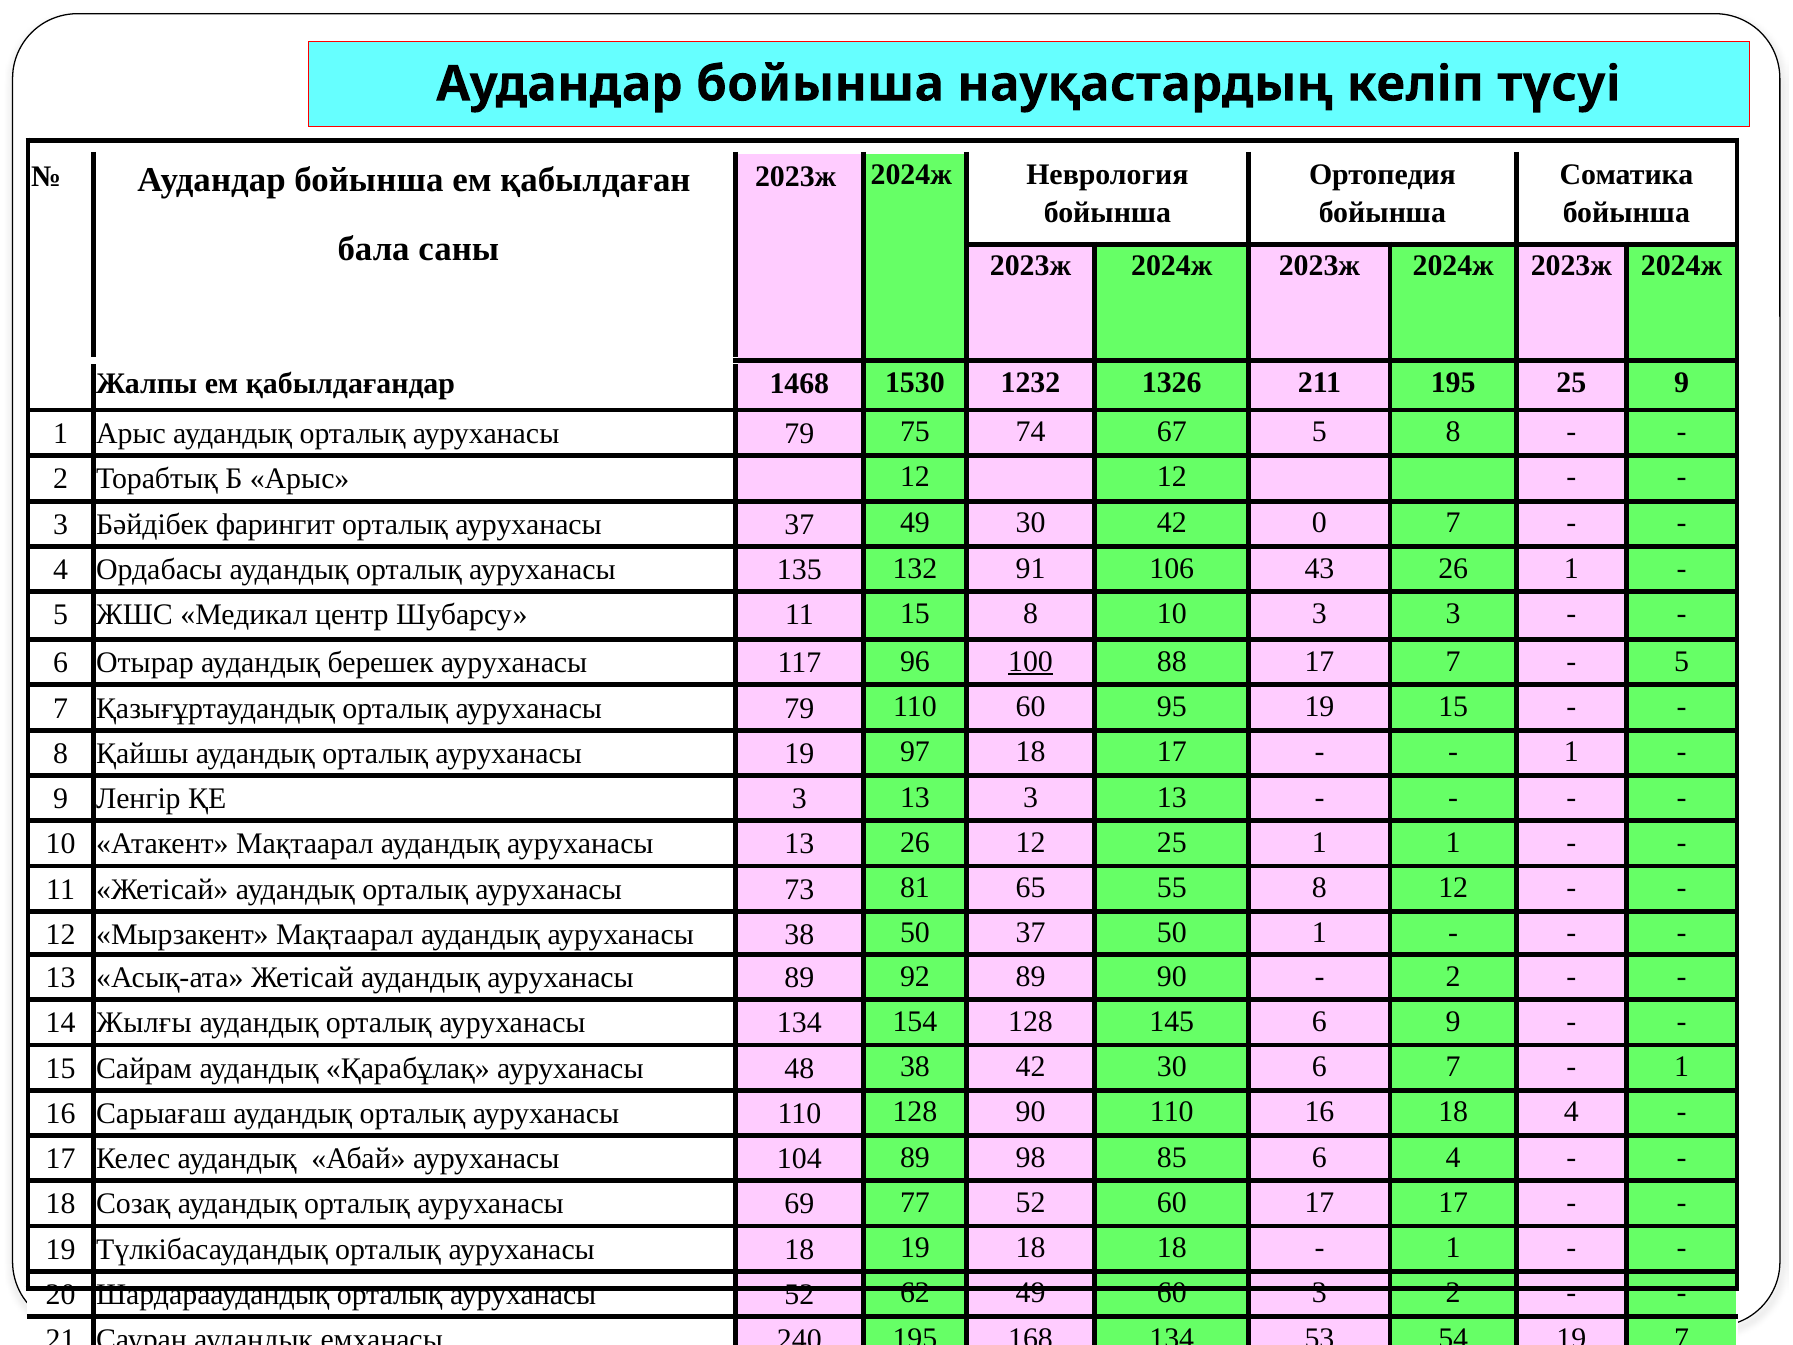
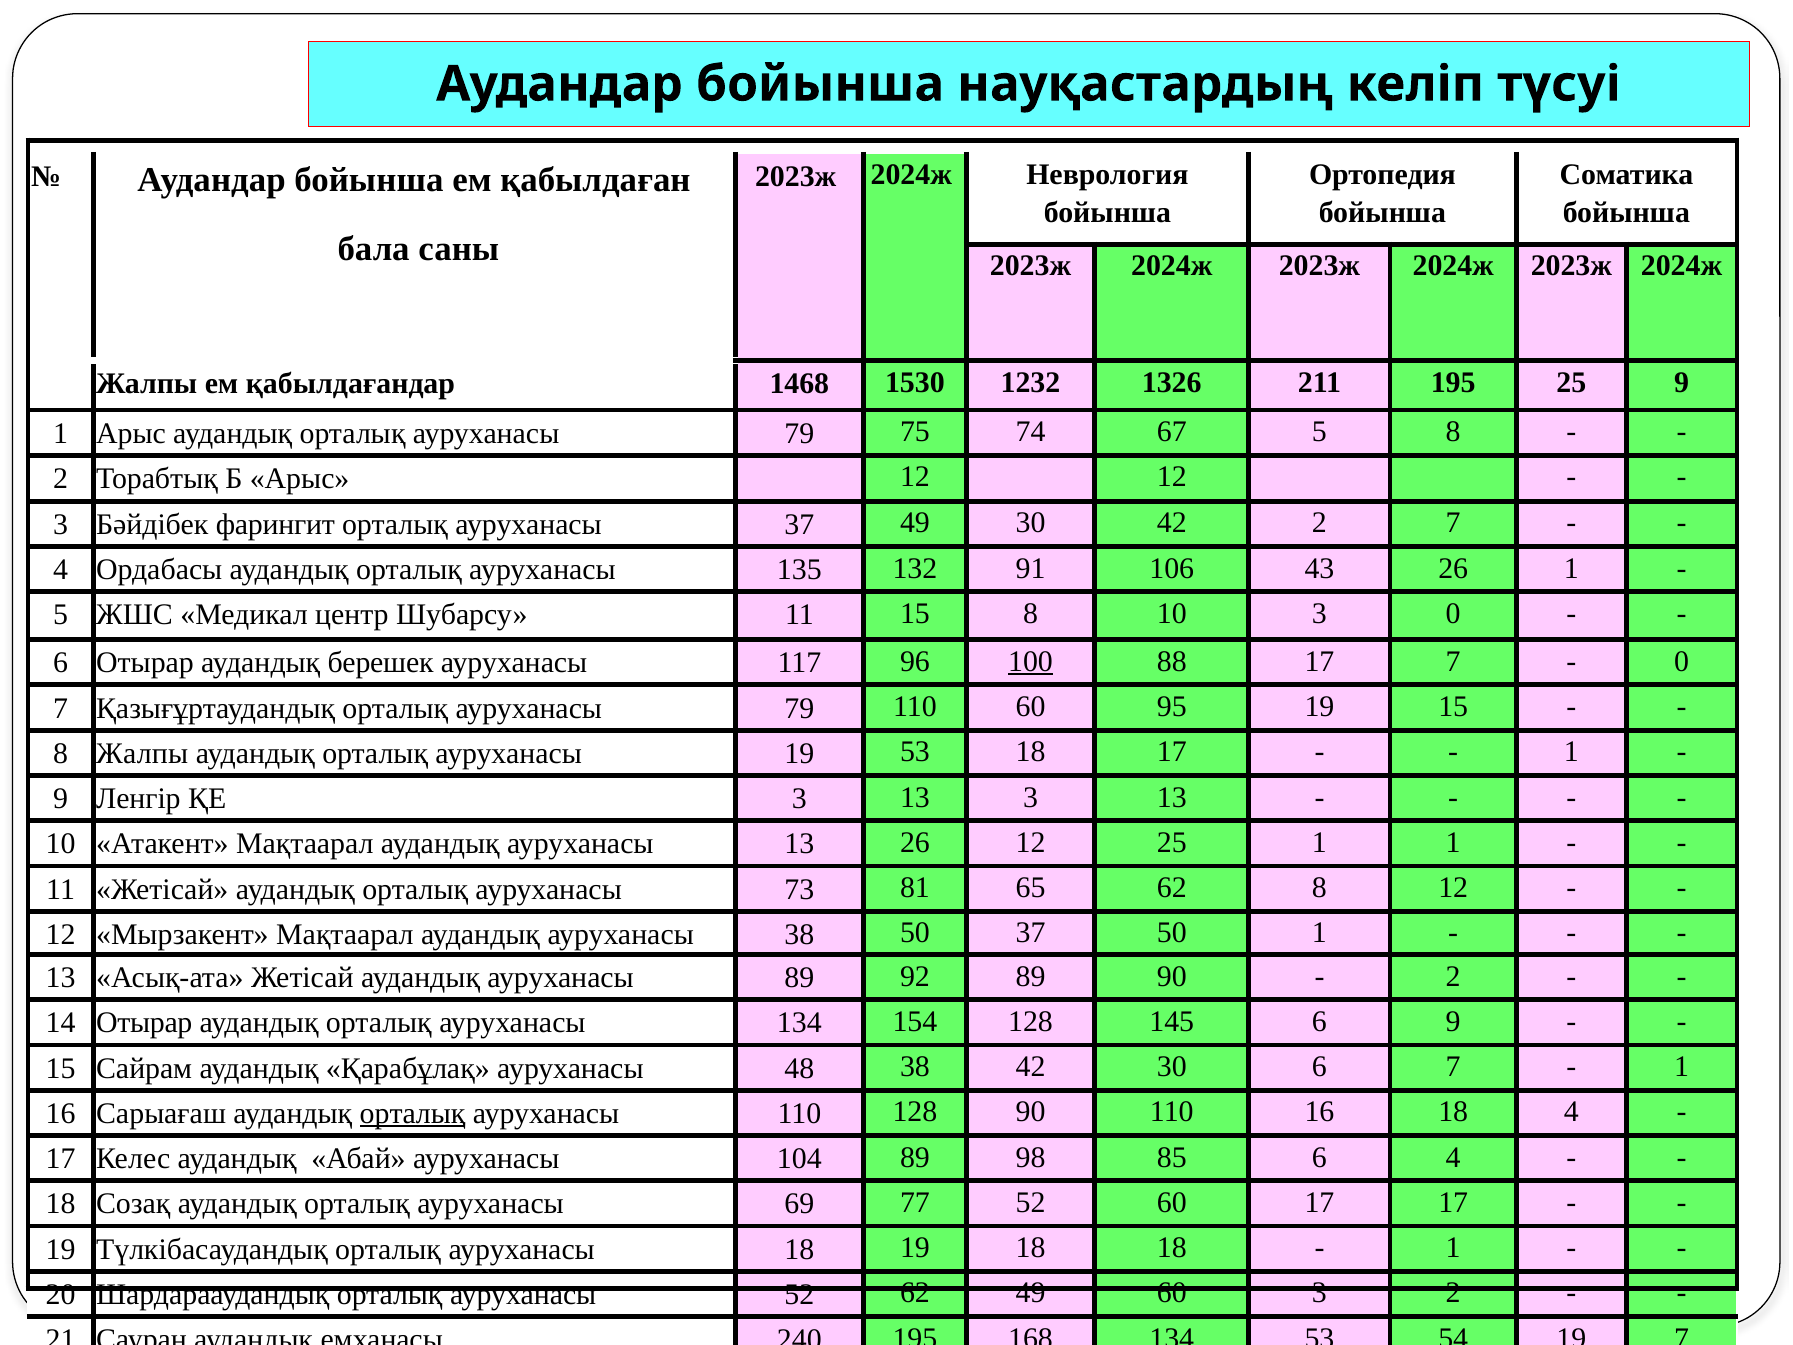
42 0: 0 -> 2 (1319, 523)
3 3: 3 -> 0 (1453, 613)
5: 5 -> 0 (1682, 661)
8 Қайшы: Қайшы -> Жалпы (142, 753)
19 97: 97 -> 53 (915, 752)
65 55: 55 -> 62 (1172, 887)
14 Жылғы: Жылғы -> Отырар (144, 1023)
орталық underline: none -> present (413, 1113)
